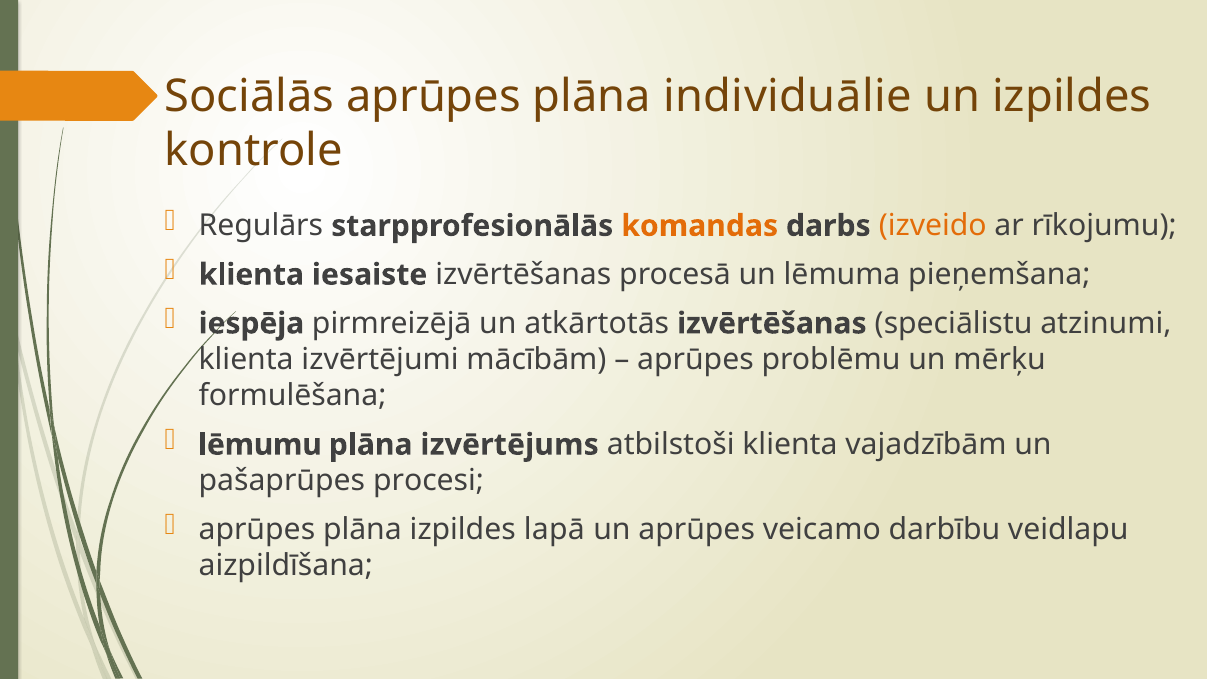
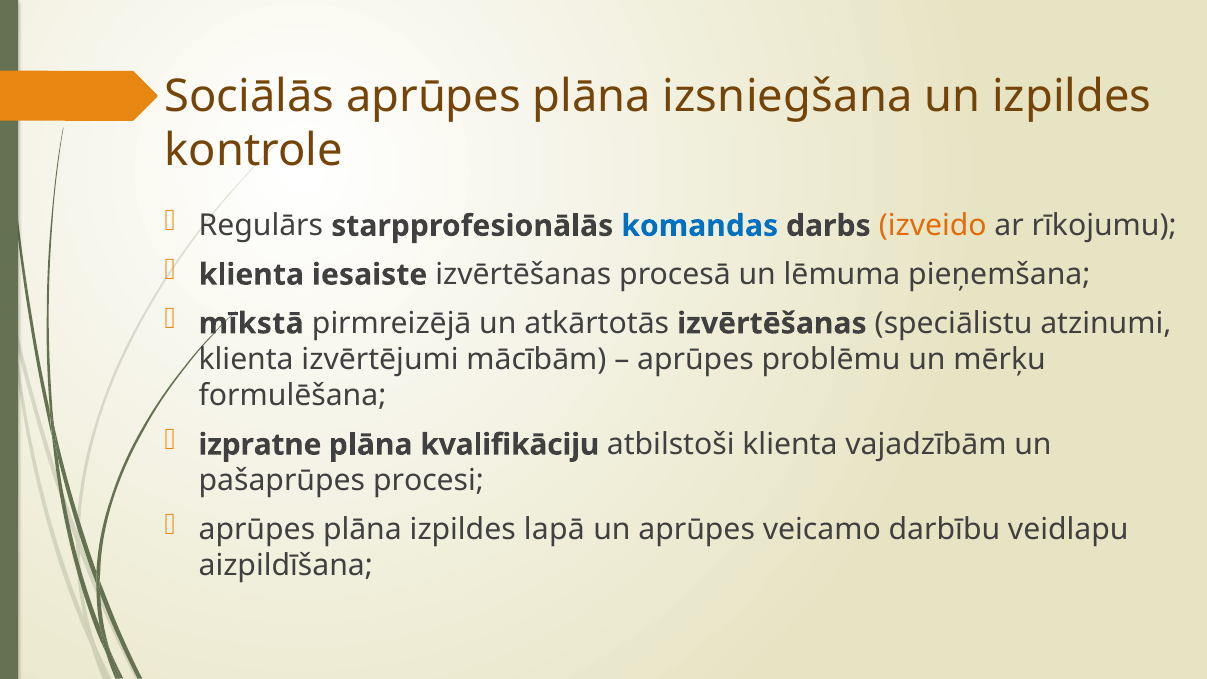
individuālie: individuālie -> izsniegšana (788, 97)
komandas colour: orange -> blue (700, 226)
iespēja: iespēja -> mīkstā (251, 323)
lēmumu: lēmumu -> izpratne (260, 445)
izvērtējums: izvērtējums -> kvalifikāciju (510, 445)
